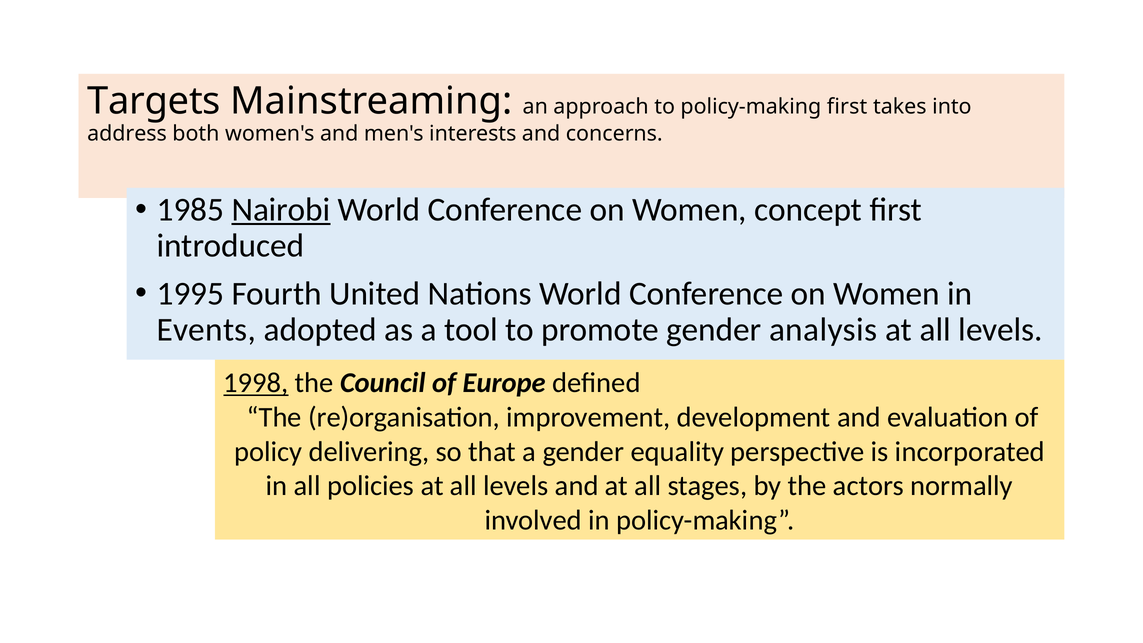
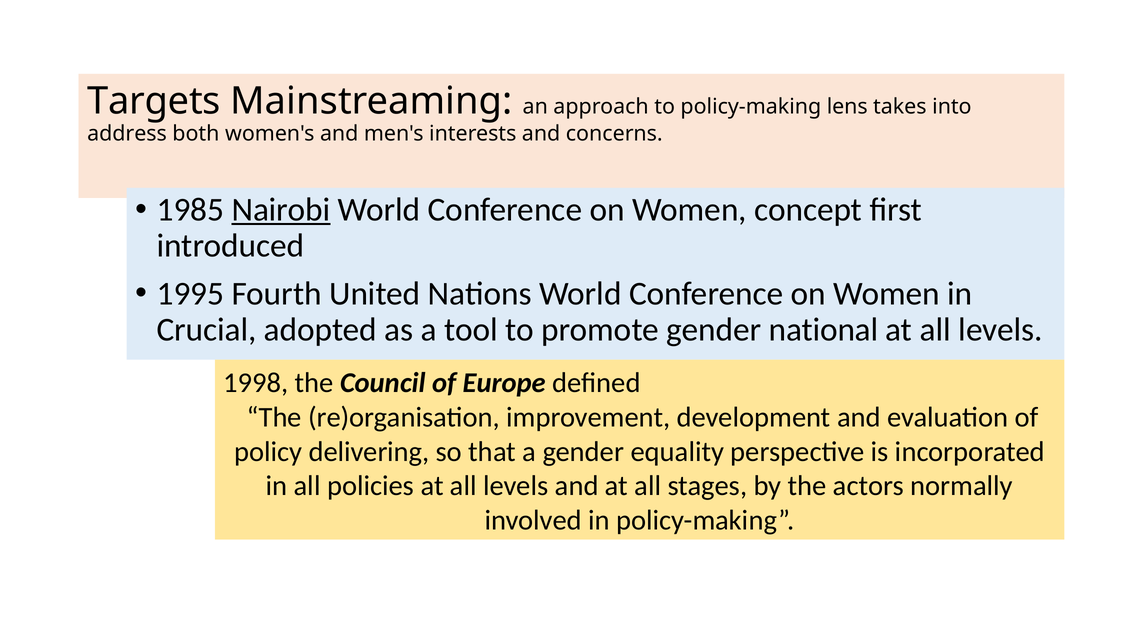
policy-making first: first -> lens (847, 107)
Events: Events -> Crucial (207, 330)
analysis: analysis -> national (824, 330)
1998 underline: present -> none (256, 383)
